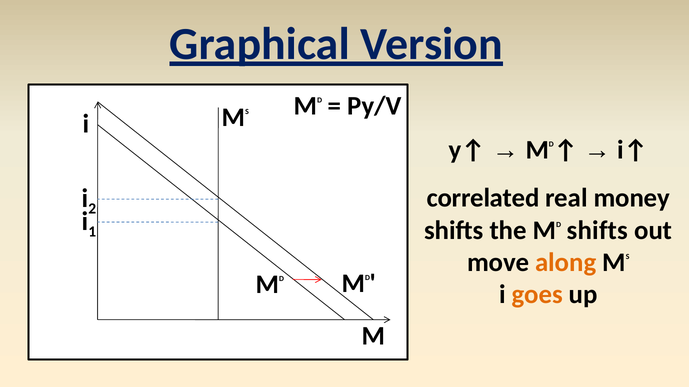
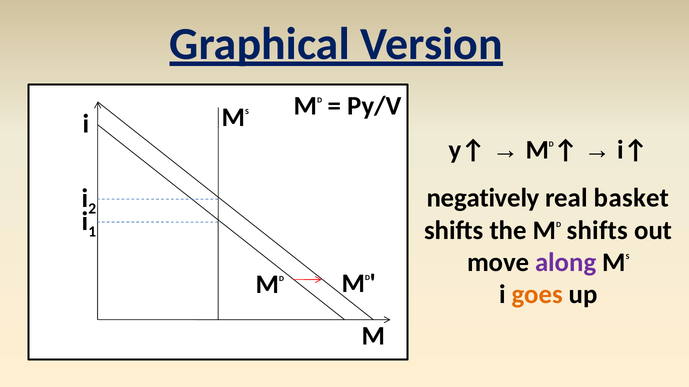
correlated: correlated -> negatively (483, 198)
money: money -> basket (632, 198)
along colour: orange -> purple (566, 263)
